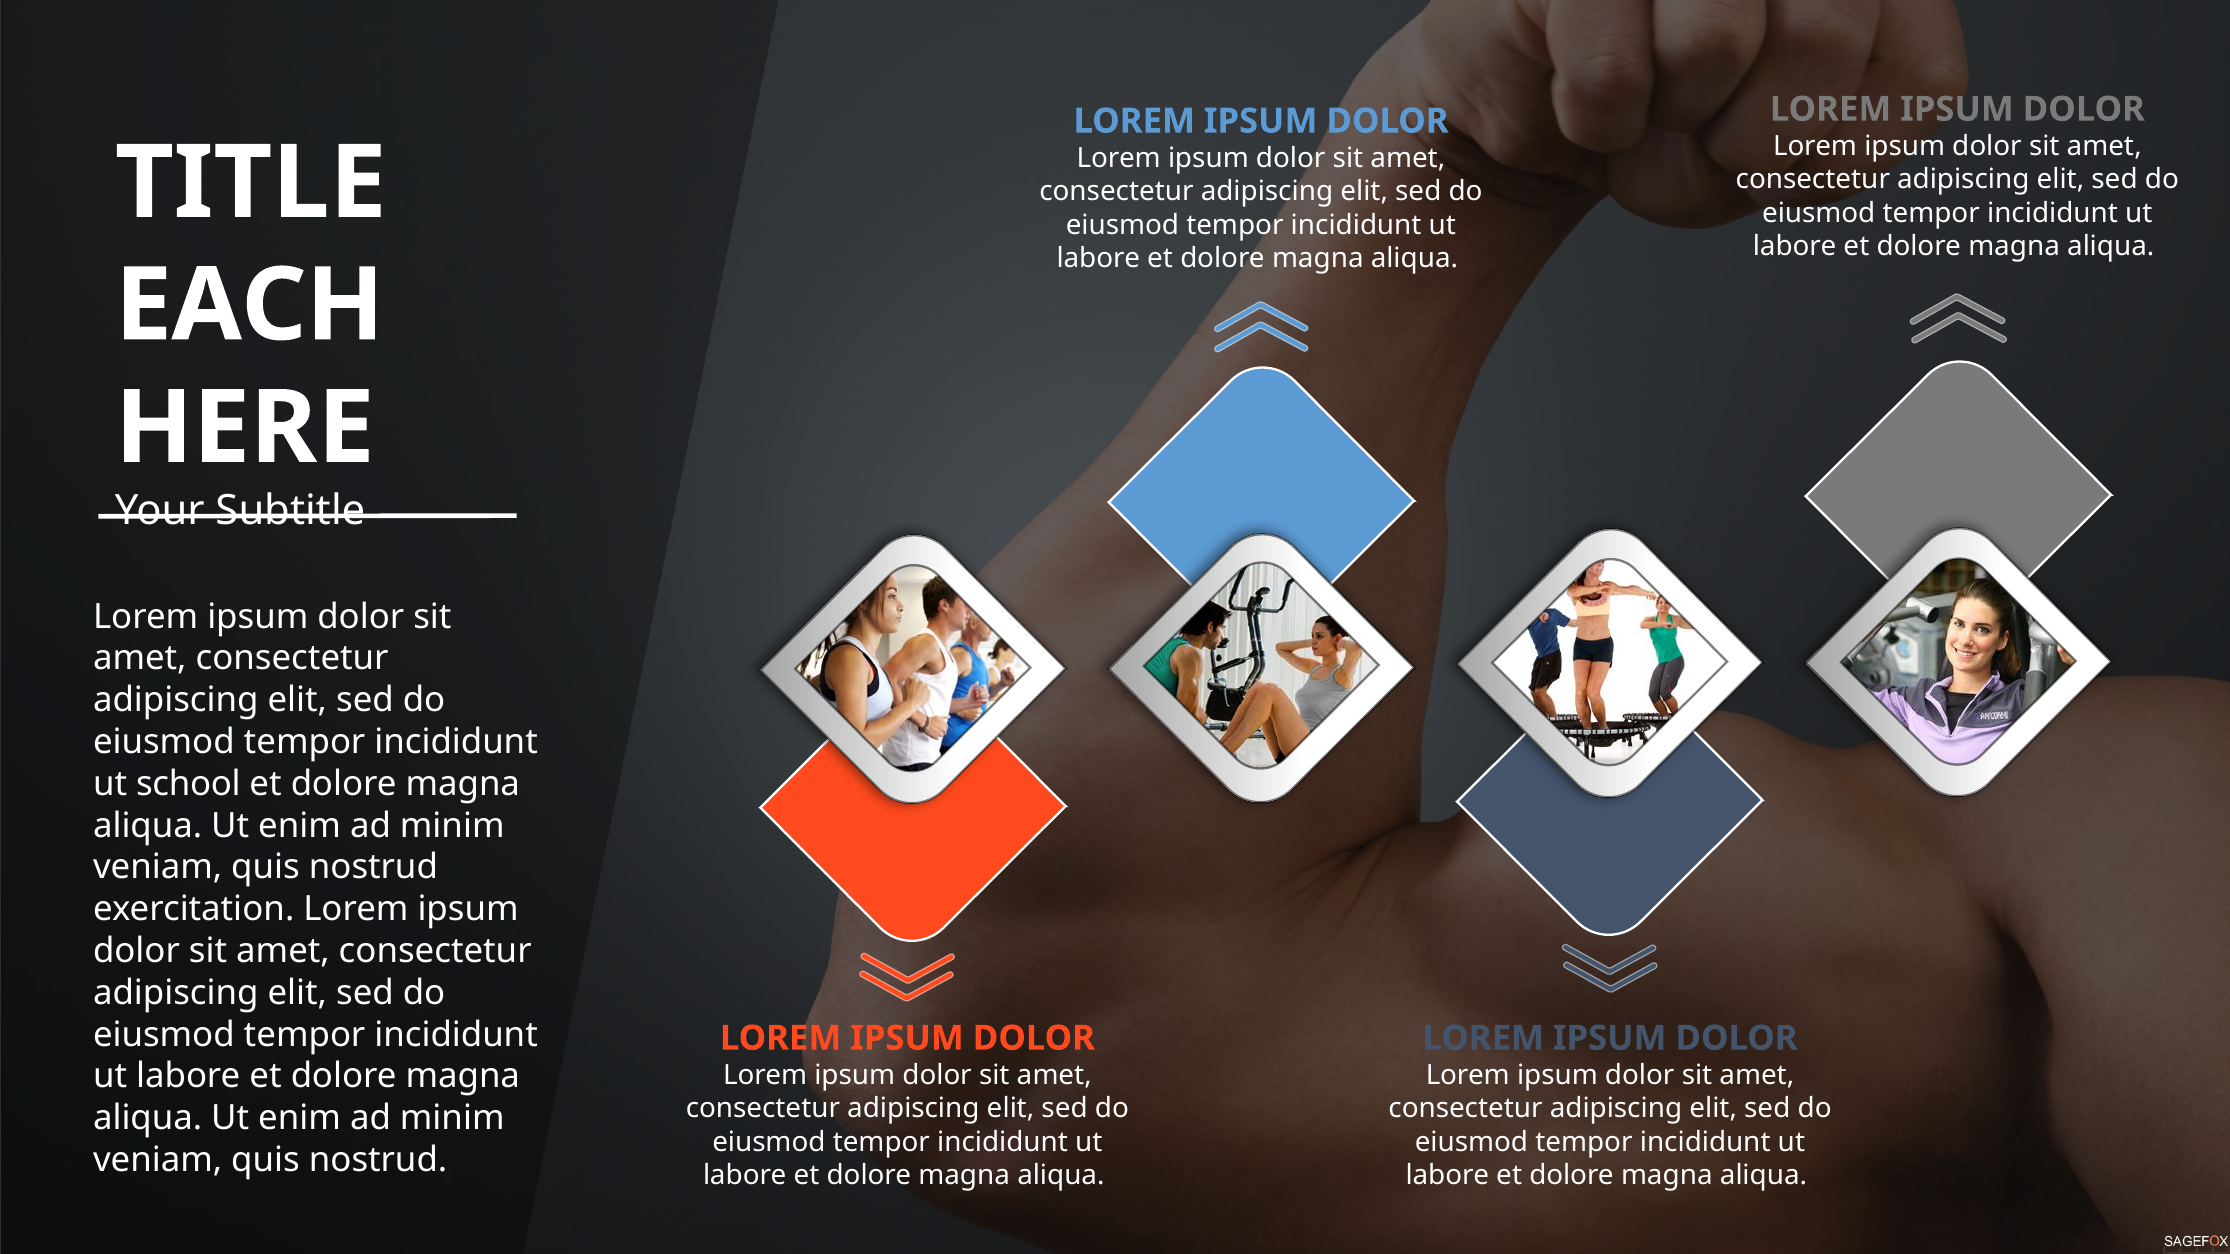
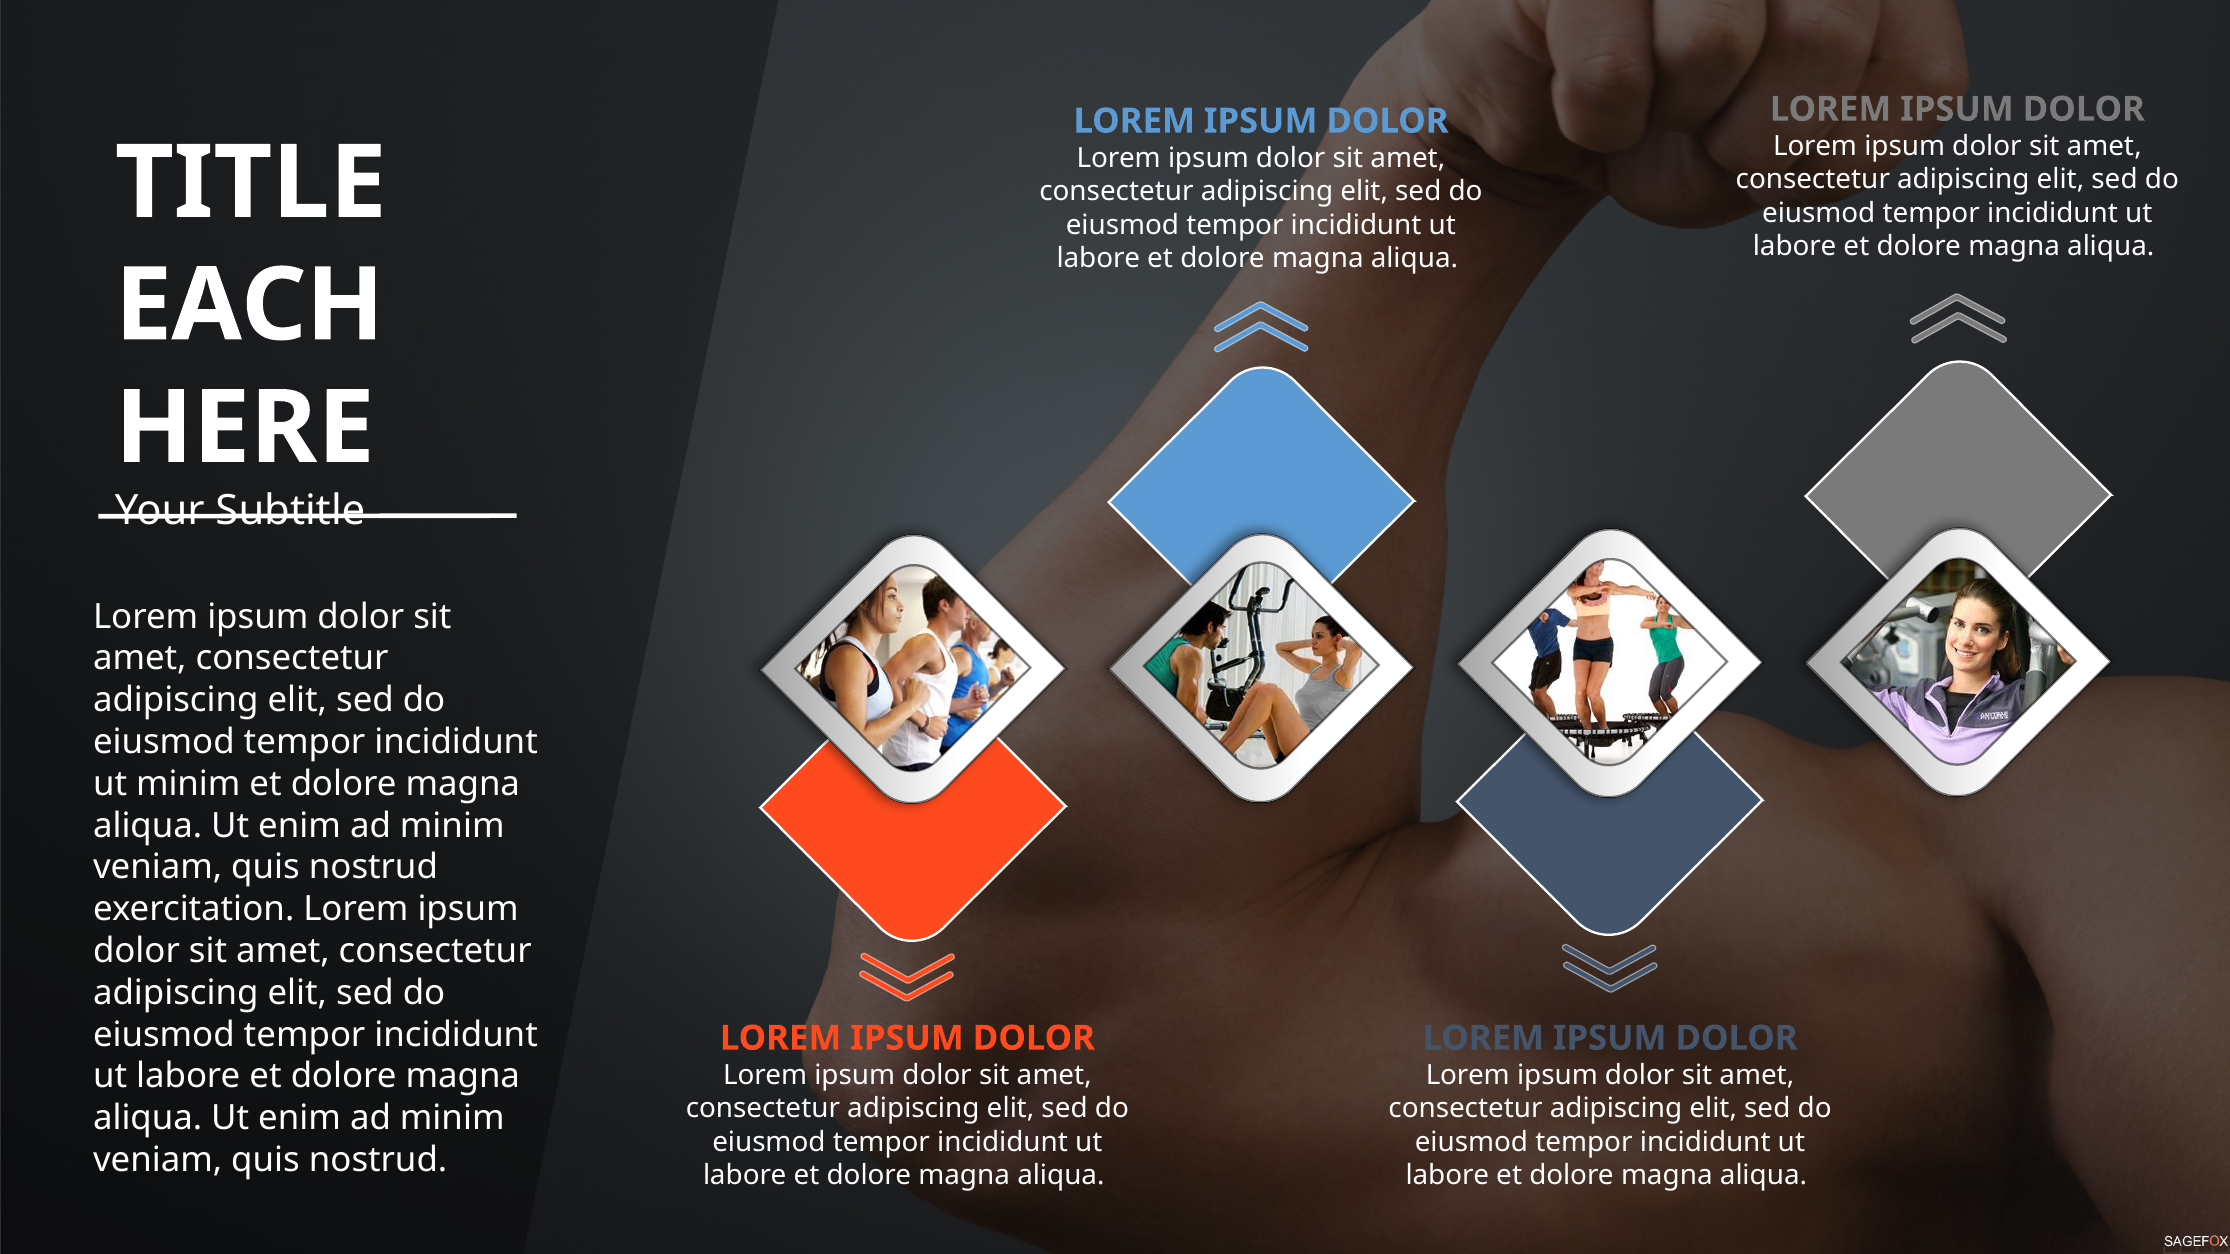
ut school: school -> minim (188, 784)
